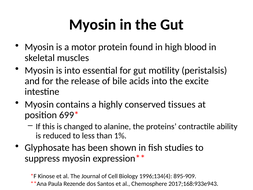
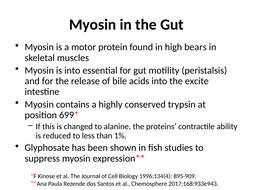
blood: blood -> bears (195, 47)
tissues: tissues -> trypsin (182, 104)
